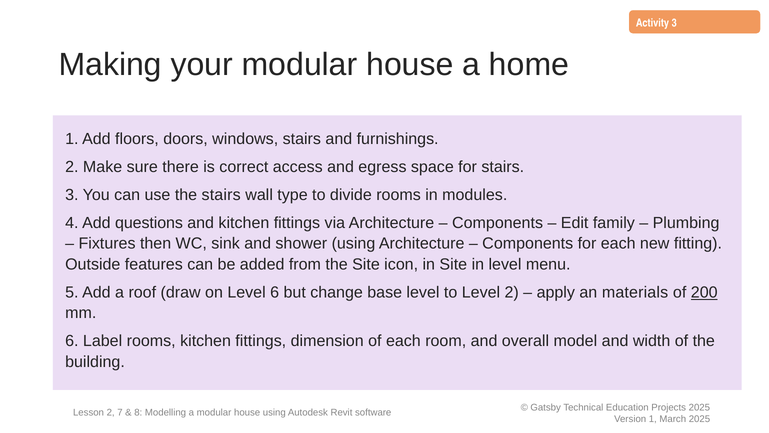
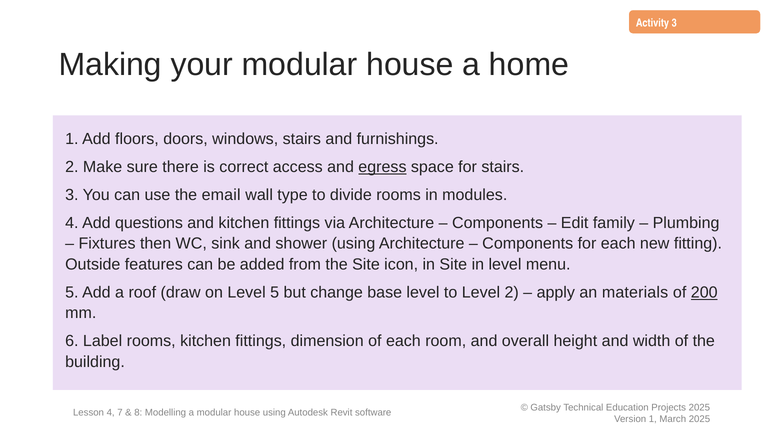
egress underline: none -> present (382, 167)
the stairs: stairs -> email (221, 195)
Level 6: 6 -> 5 (275, 292)
model: model -> height (575, 341)
Lesson 2: 2 -> 4 (111, 412)
